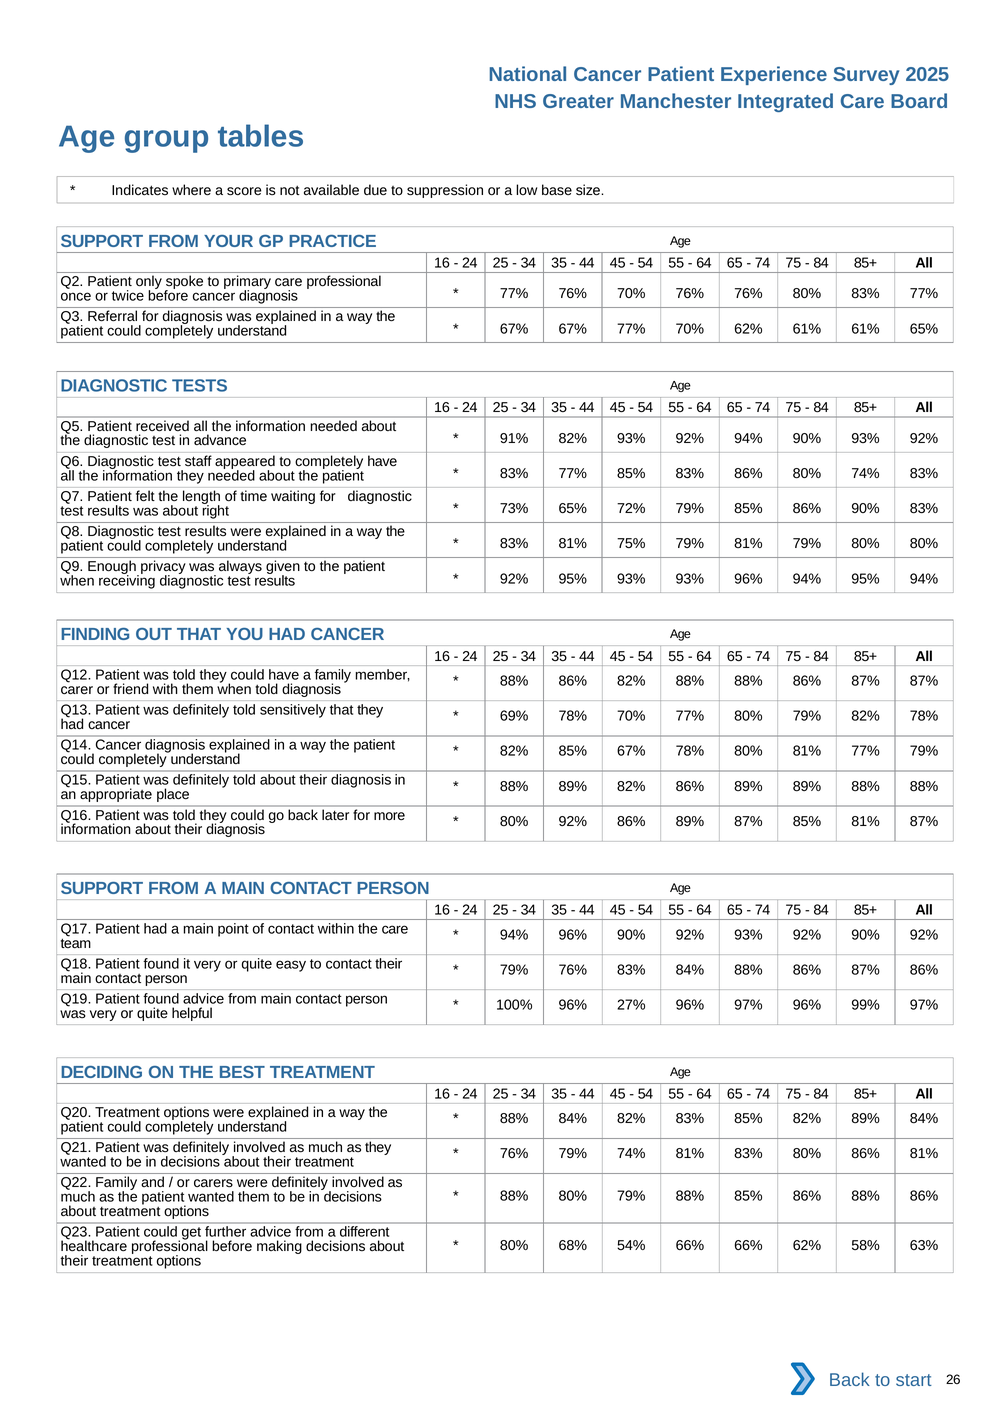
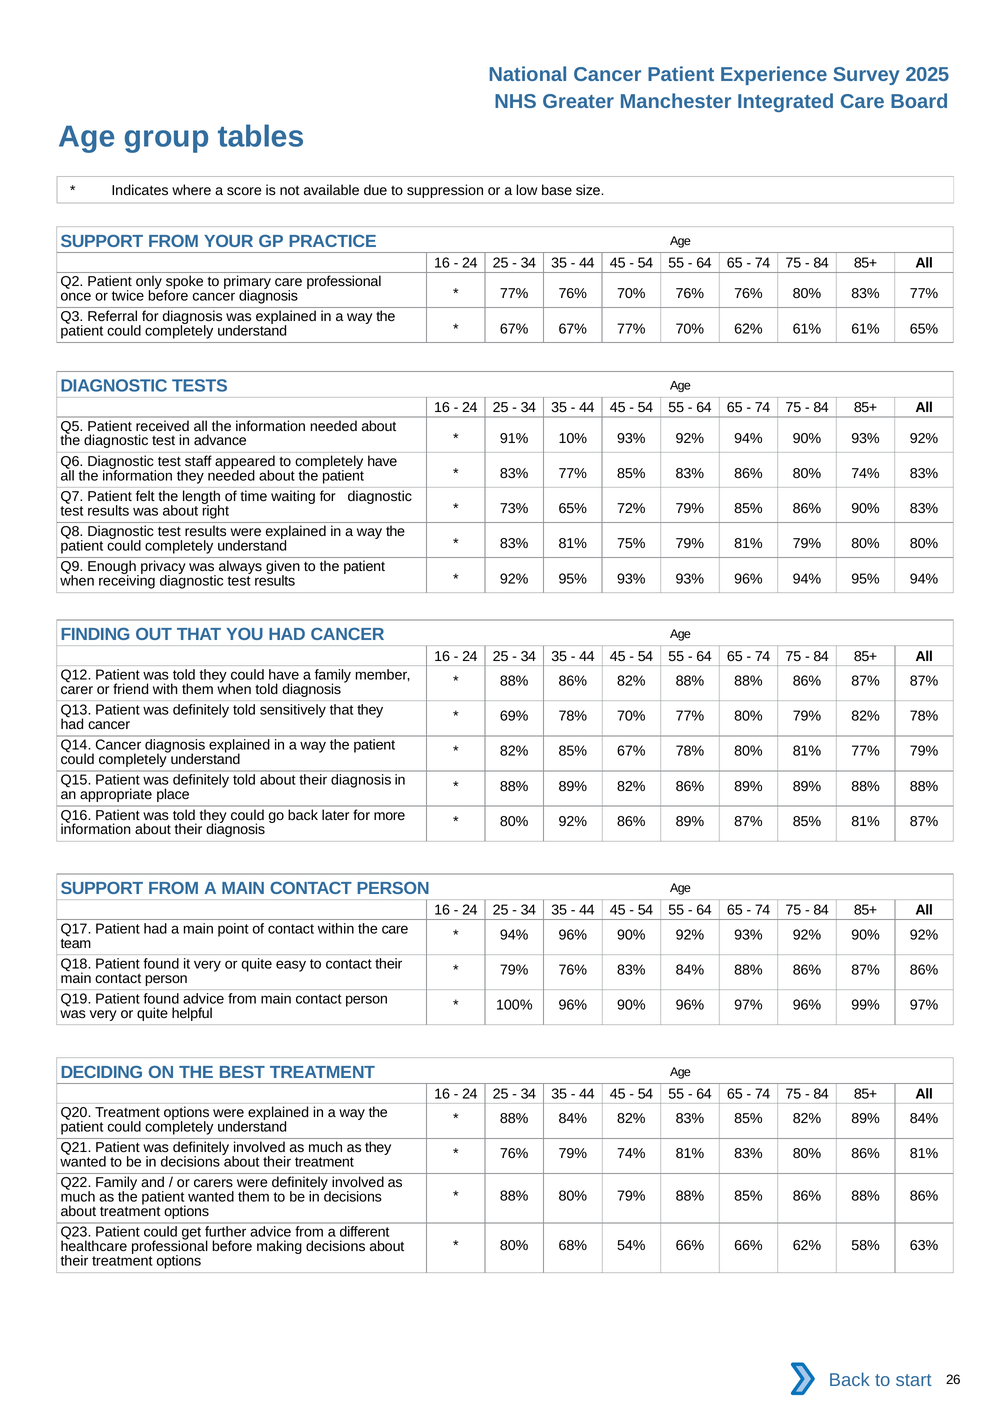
91% 82%: 82% -> 10% (573, 438)
100% 96% 27%: 27% -> 90% (631, 1005)
